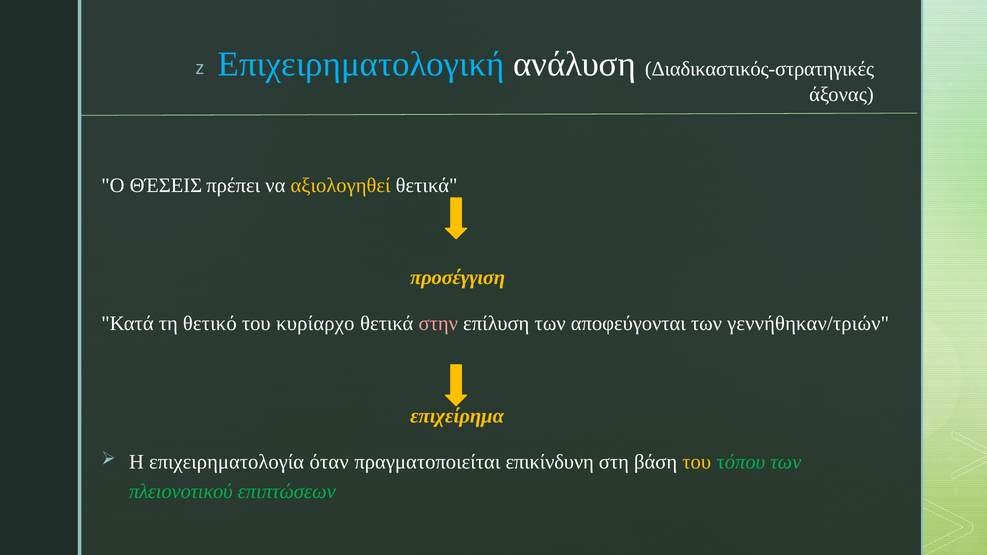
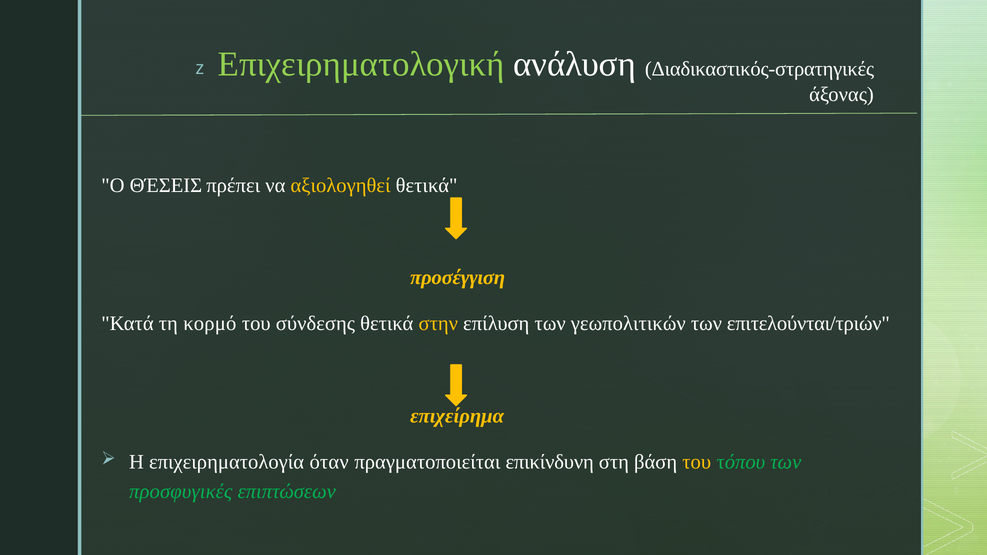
Επιχειρηματολογική colour: light blue -> light green (361, 64)
θετικό: θετικό -> κορμό (210, 324)
κυρίαρχο: κυρίαρχο -> σύνδεσης (315, 324)
στην colour: pink -> yellow (438, 324)
αποφεύγονται: αποφεύγονται -> γεωπολιτικών (628, 324)
γεννήθηκαν/τριών: γεννήθηκαν/τριών -> επιτελούνται/τριών (808, 324)
πλειονοτικού: πλειονοτικού -> προσφυγικές (181, 492)
